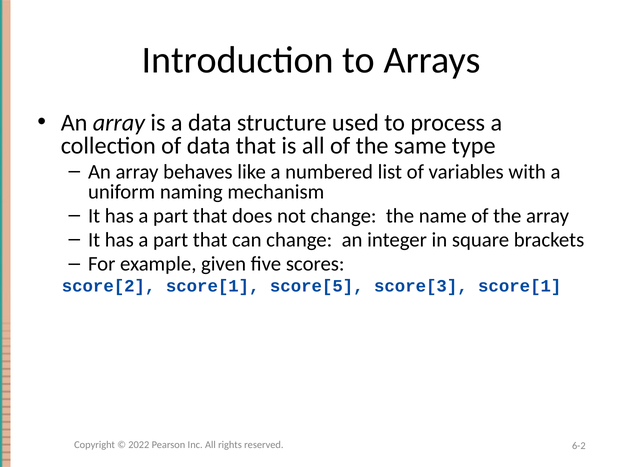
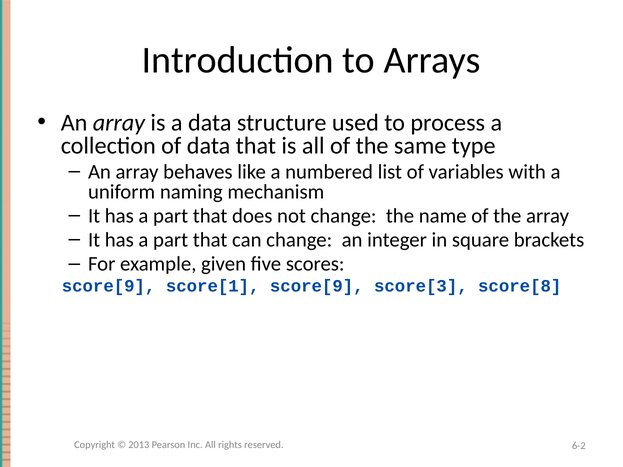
score[2: score[2 -> score[9 (109, 286)
score[1 score[5: score[5 -> score[9 (317, 286)
score[3 score[1: score[1 -> score[8 (520, 286)
2022: 2022 -> 2013 (139, 445)
